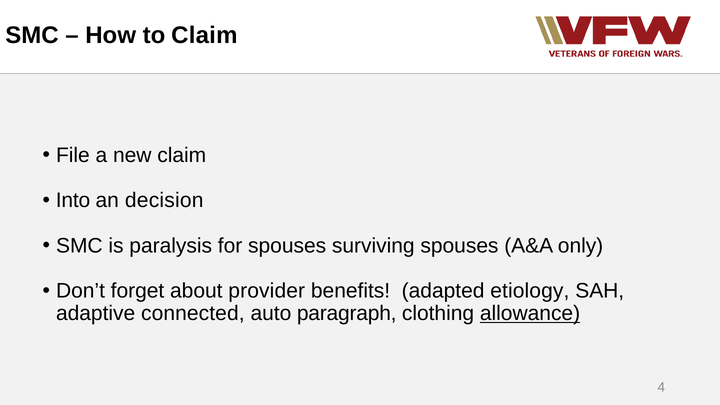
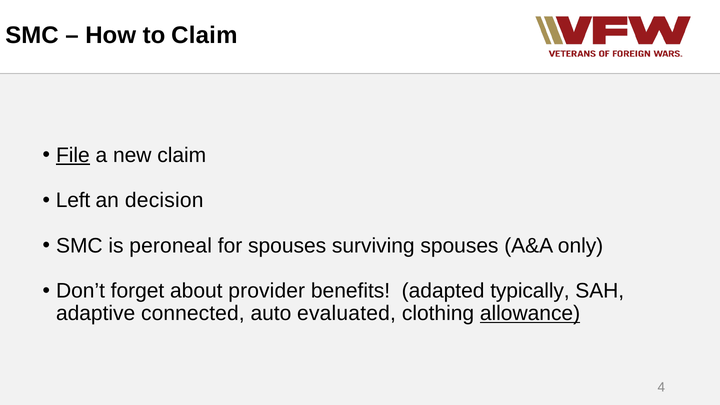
File underline: none -> present (73, 155)
Into: Into -> Left (73, 200)
paralysis: paralysis -> peroneal (171, 246)
etiology: etiology -> typically (530, 291)
paragraph: paragraph -> evaluated (346, 314)
